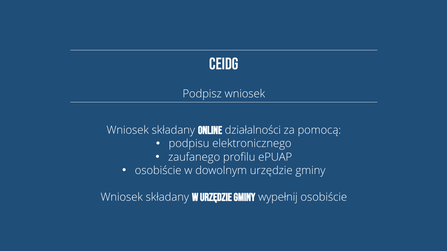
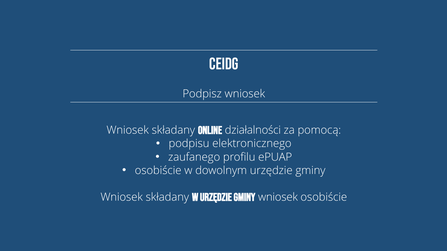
w urzędzie gminy wypełnij: wypełnij -> wniosek (278, 198)
